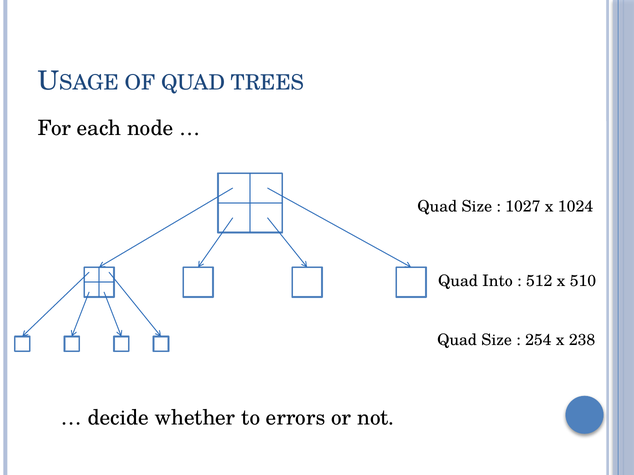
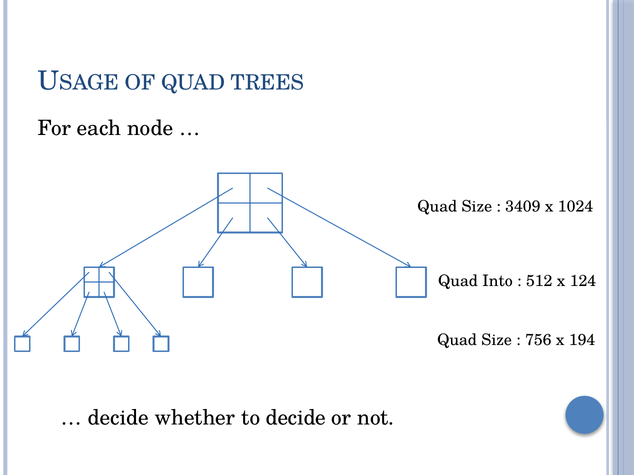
1027: 1027 -> 3409 (523, 207)
510: 510 -> 124 (583, 281)
254: 254 -> 756 (538, 341)
238: 238 -> 194 (582, 341)
to errors: errors -> decide (296, 418)
